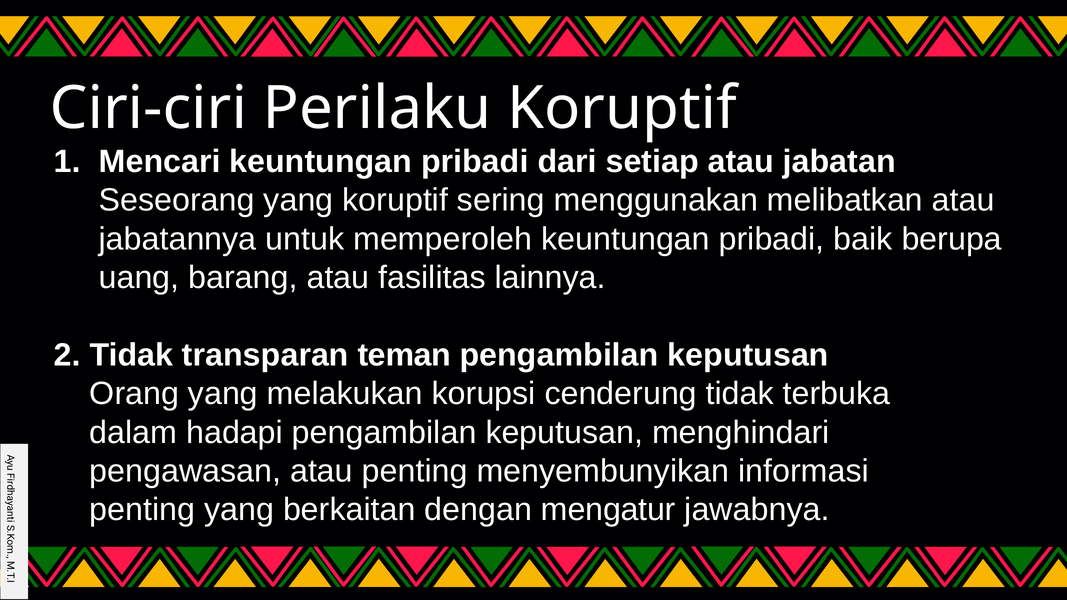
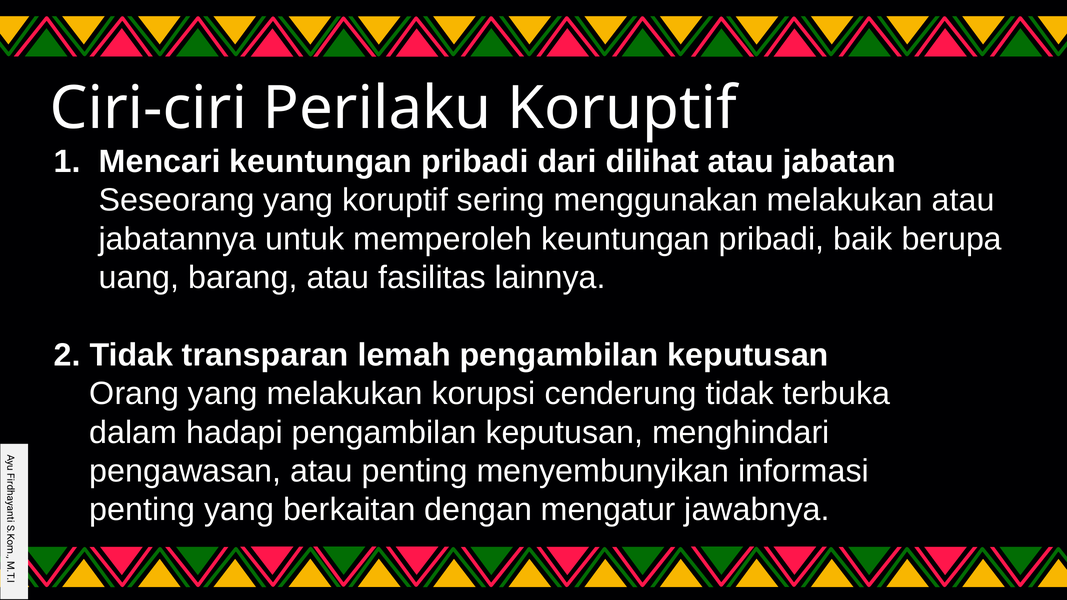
setiap: setiap -> dilihat (652, 162)
menggunakan melibatkan: melibatkan -> melakukan (845, 200)
teman: teman -> lemah (404, 355)
